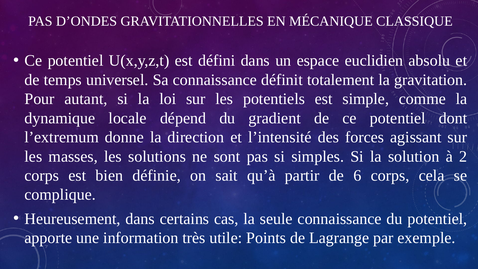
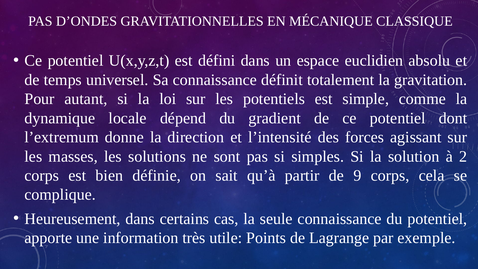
6: 6 -> 9 (357, 175)
